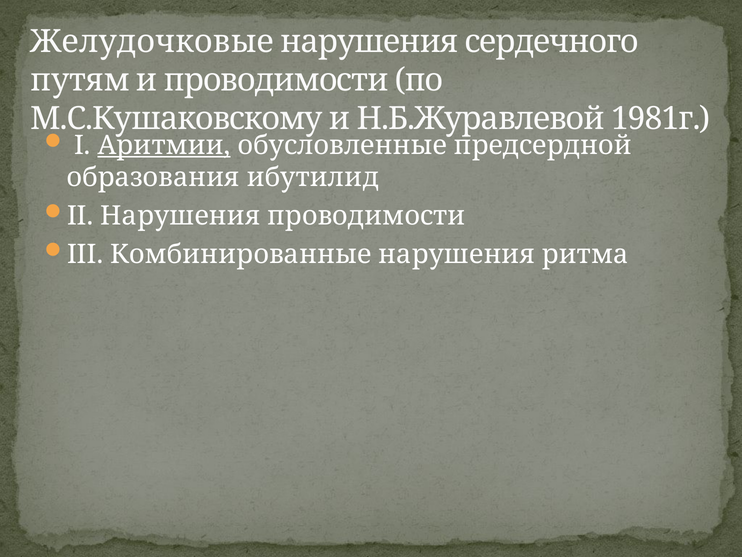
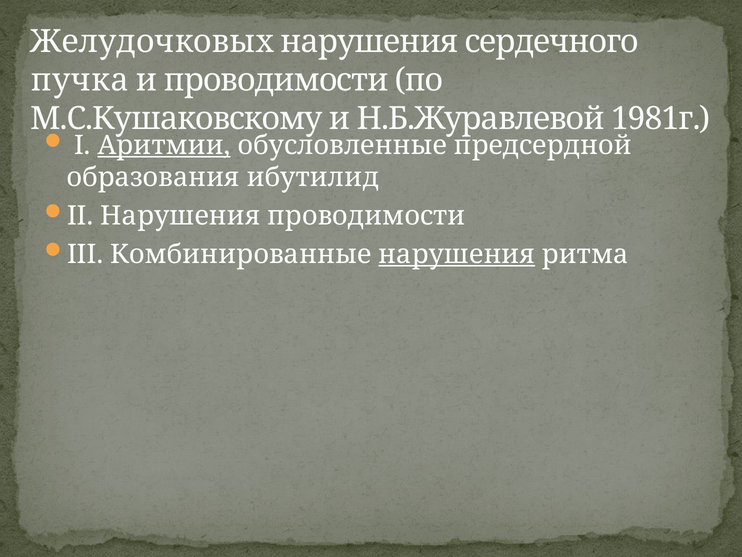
Желудочковые: Желудочковые -> Желудочковых (152, 42)
путям: путям -> пучка (80, 80)
нарушения underline: none -> present (457, 254)
